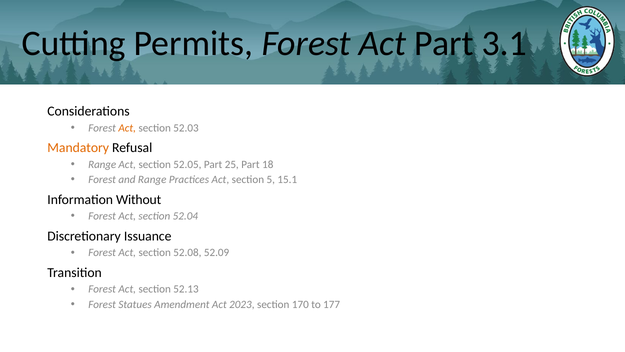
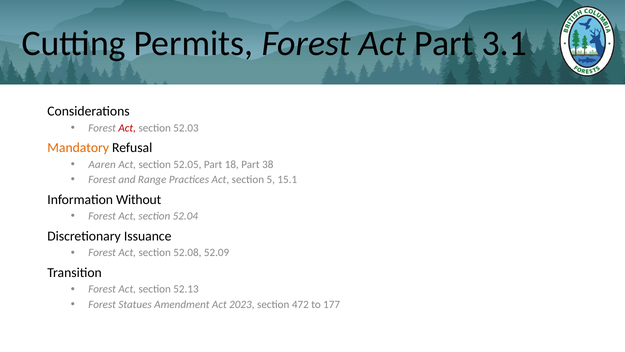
Act colour: orange -> red (127, 128)
Range: Range -> Aaren (102, 164)
25: 25 -> 18 (232, 164)
18: 18 -> 38 (268, 164)
170: 170 -> 472 (300, 304)
